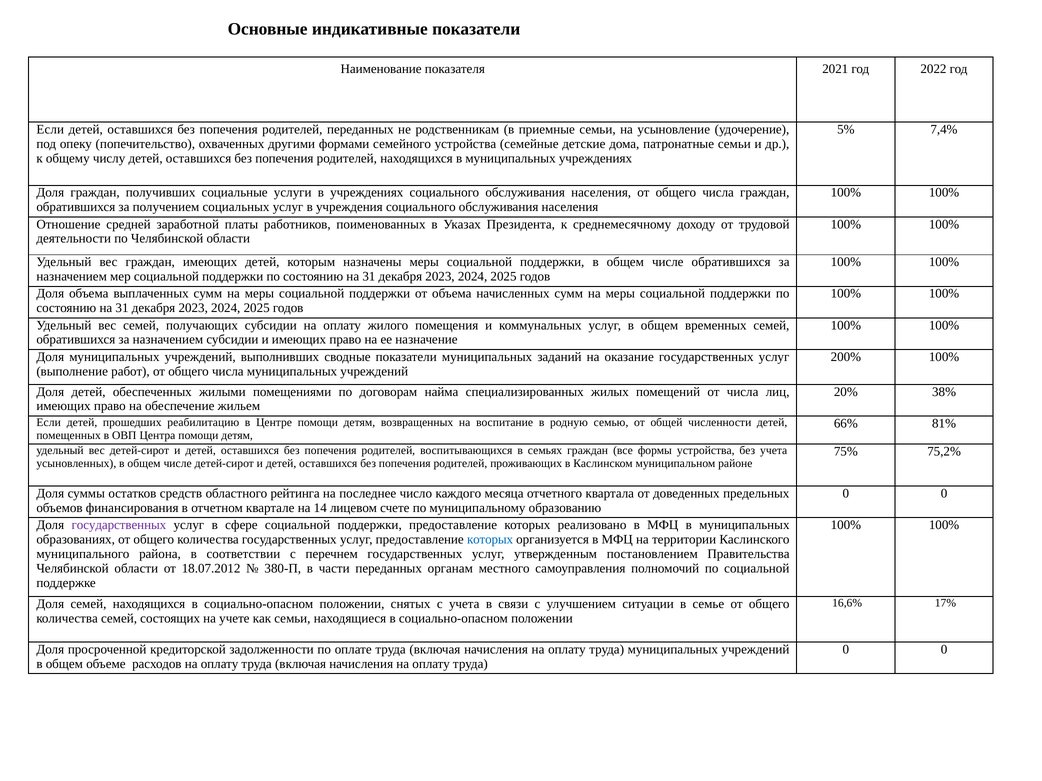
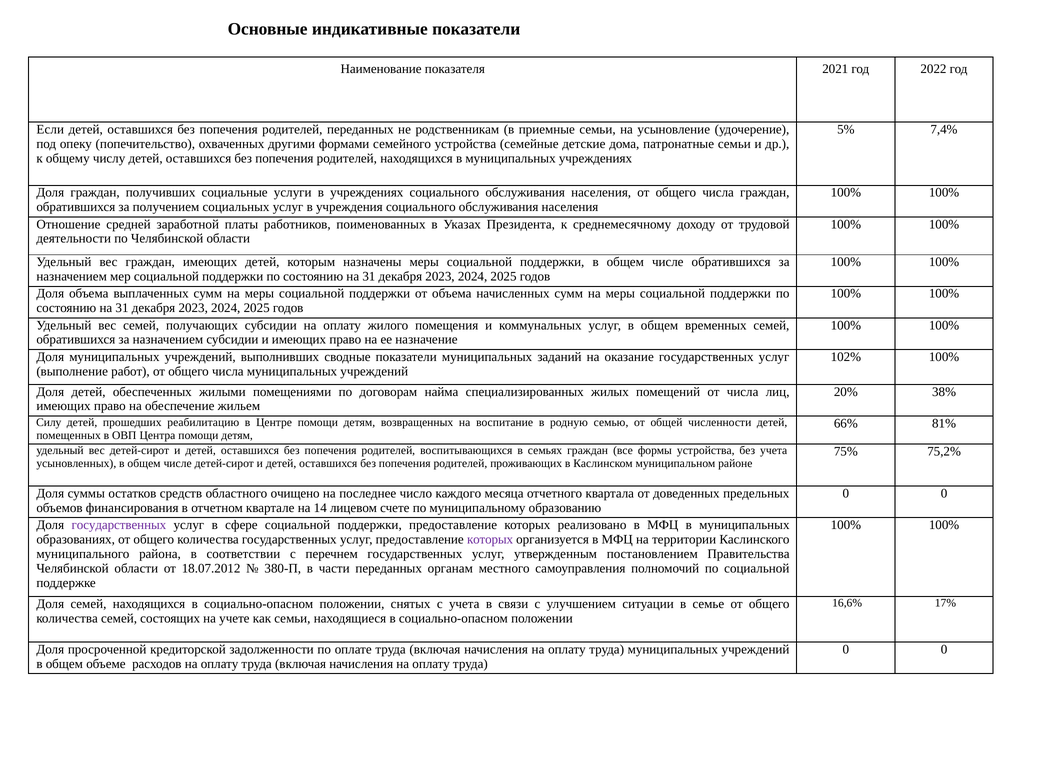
200%: 200% -> 102% (846, 357)
Если: Если -> Силу (49, 423)
рейтинга: рейтинга -> очищено (295, 494)
которых colour: blue -> purple (490, 540)
